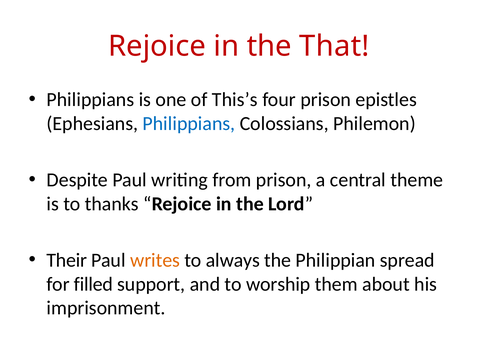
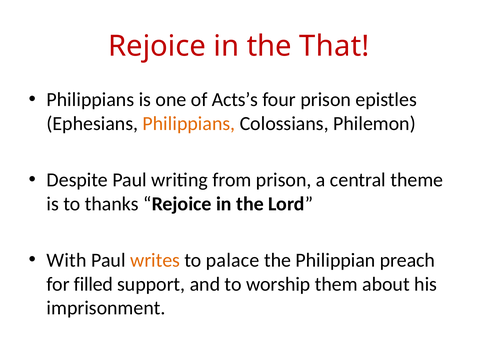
This’s: This’s -> Acts’s (235, 99)
Philippians colour: blue -> orange (189, 123)
Their: Their -> With (67, 260)
always: always -> palace (233, 260)
spread: spread -> preach (407, 260)
